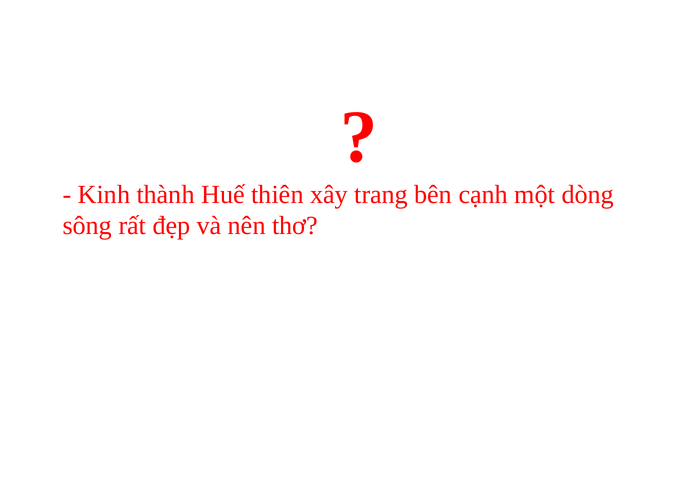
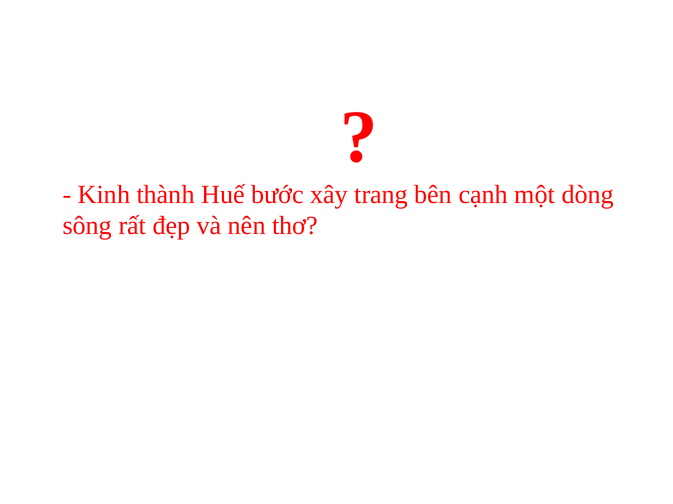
thiên: thiên -> bước (277, 195)
